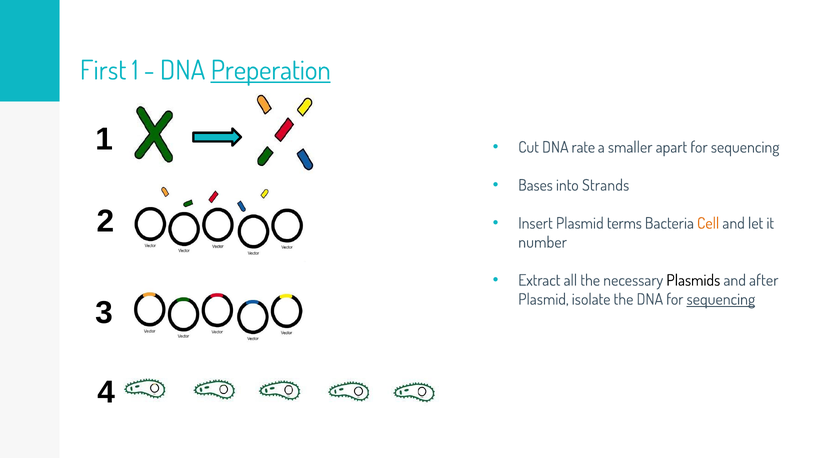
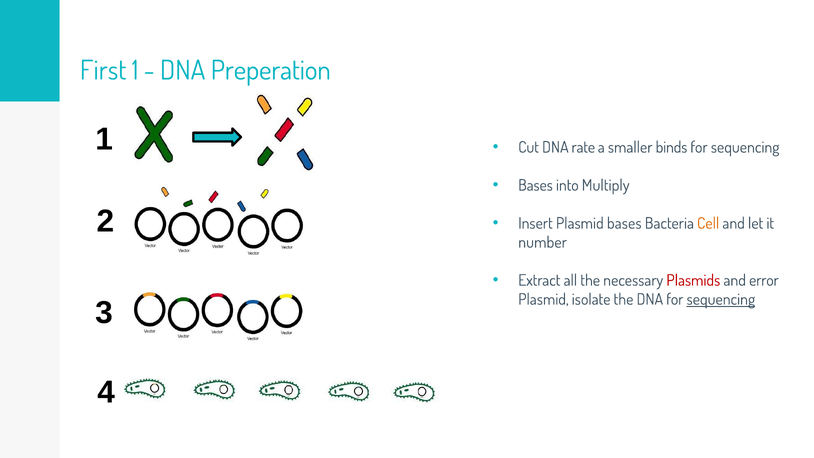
Preperation underline: present -> none (271, 71)
apart: apart -> binds (671, 147)
Strands: Strands -> Multiply (606, 185)
Plasmid terms: terms -> bases (624, 223)
Plasmids colour: black -> red (693, 280)
after: after -> error (764, 280)
